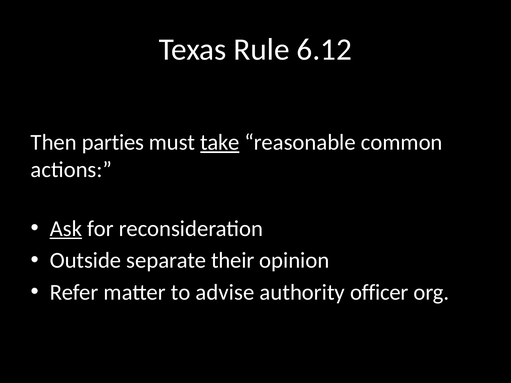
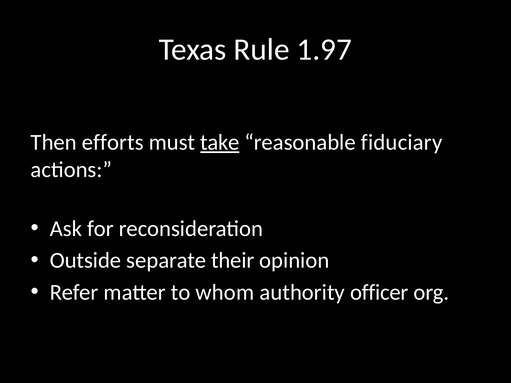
6.12: 6.12 -> 1.97 (324, 49)
parties: parties -> efforts (113, 142)
common: common -> fiduciary (402, 142)
Ask underline: present -> none (66, 229)
advise: advise -> whom (225, 292)
